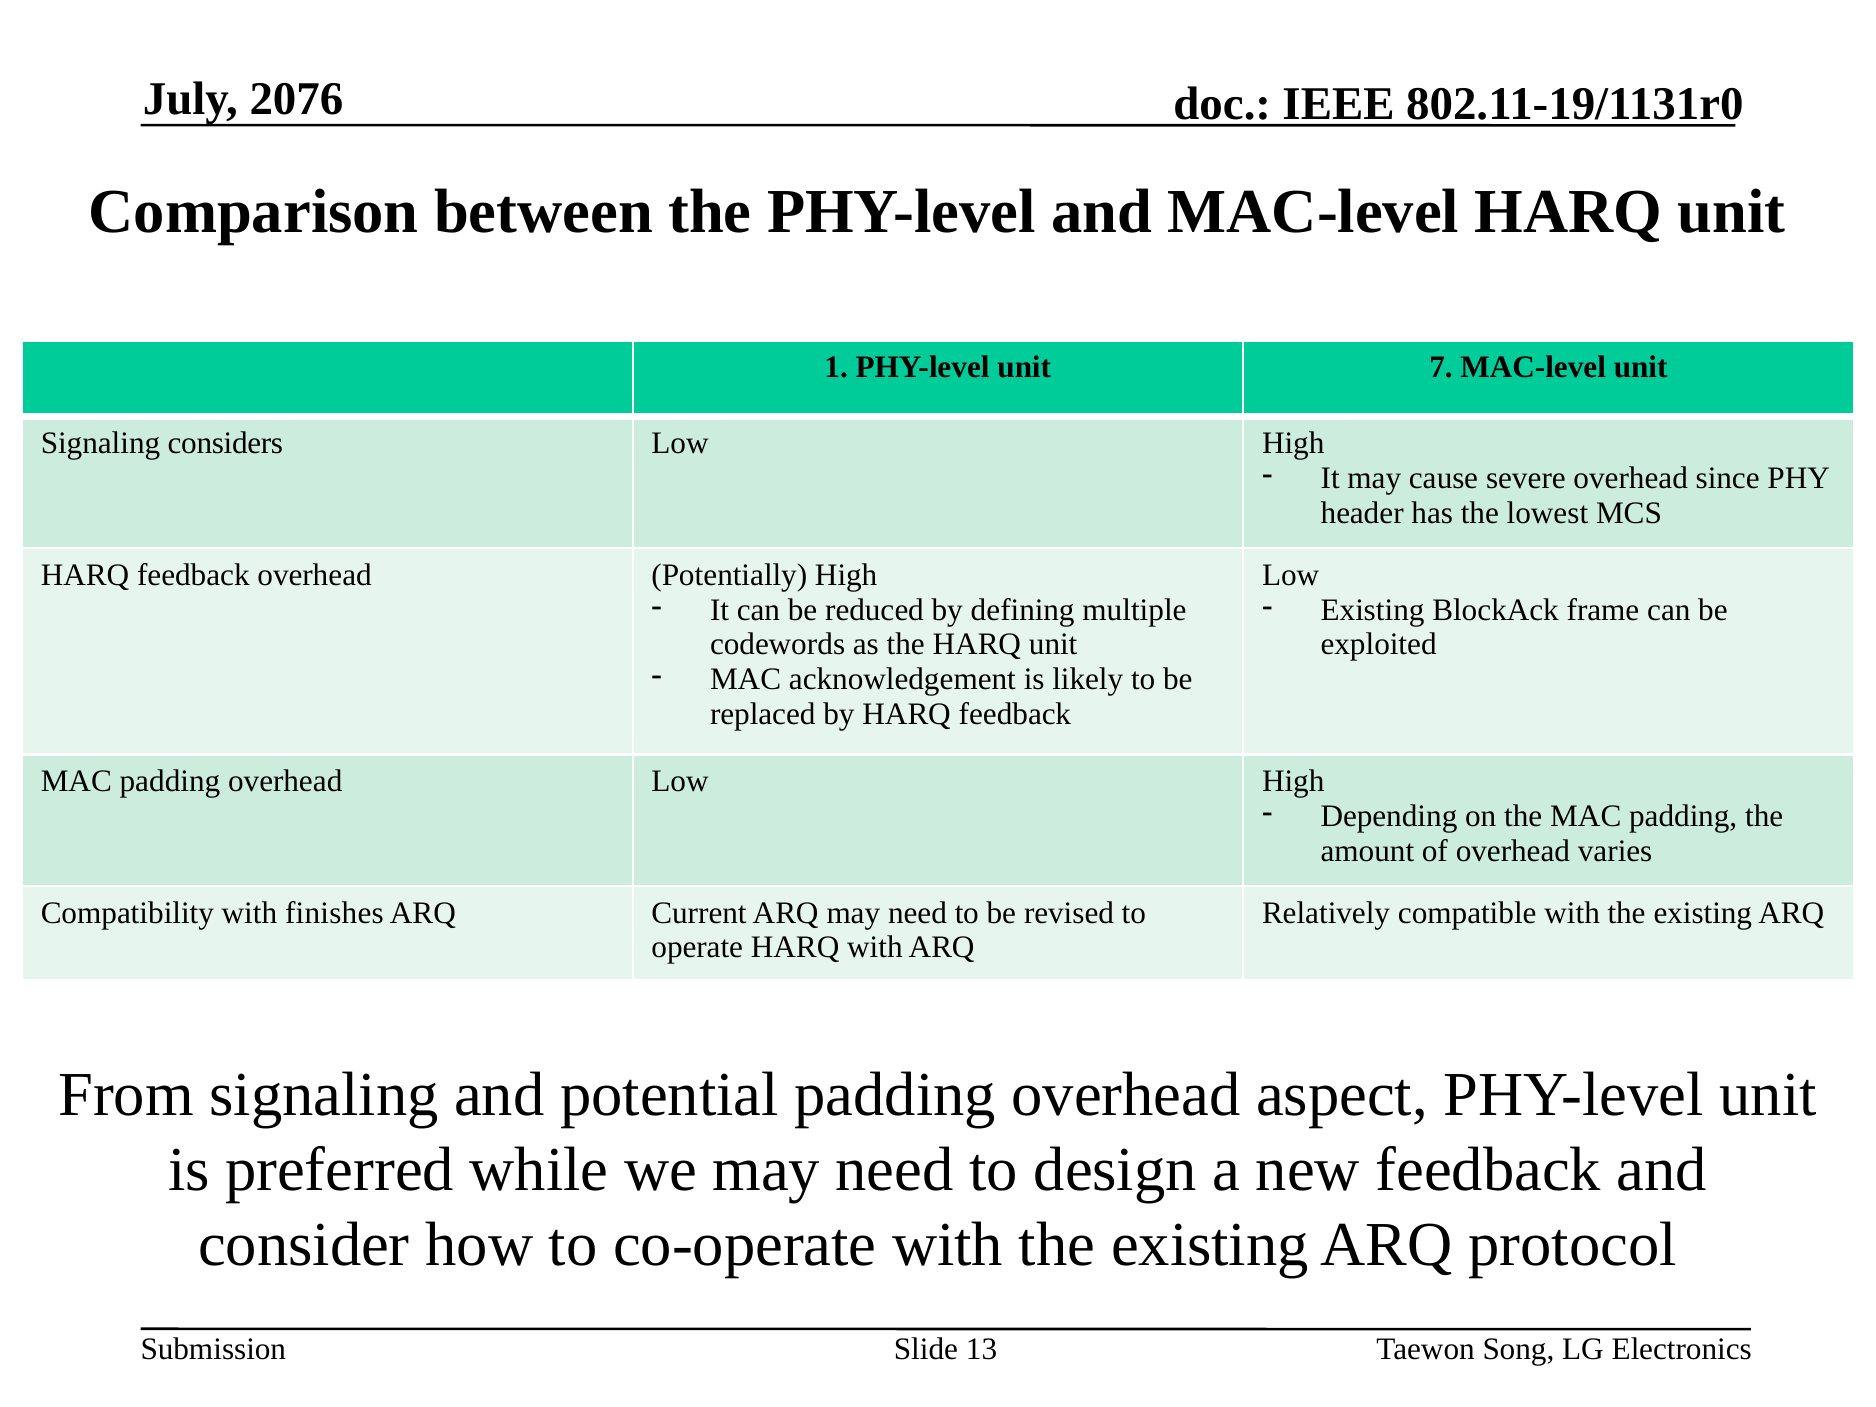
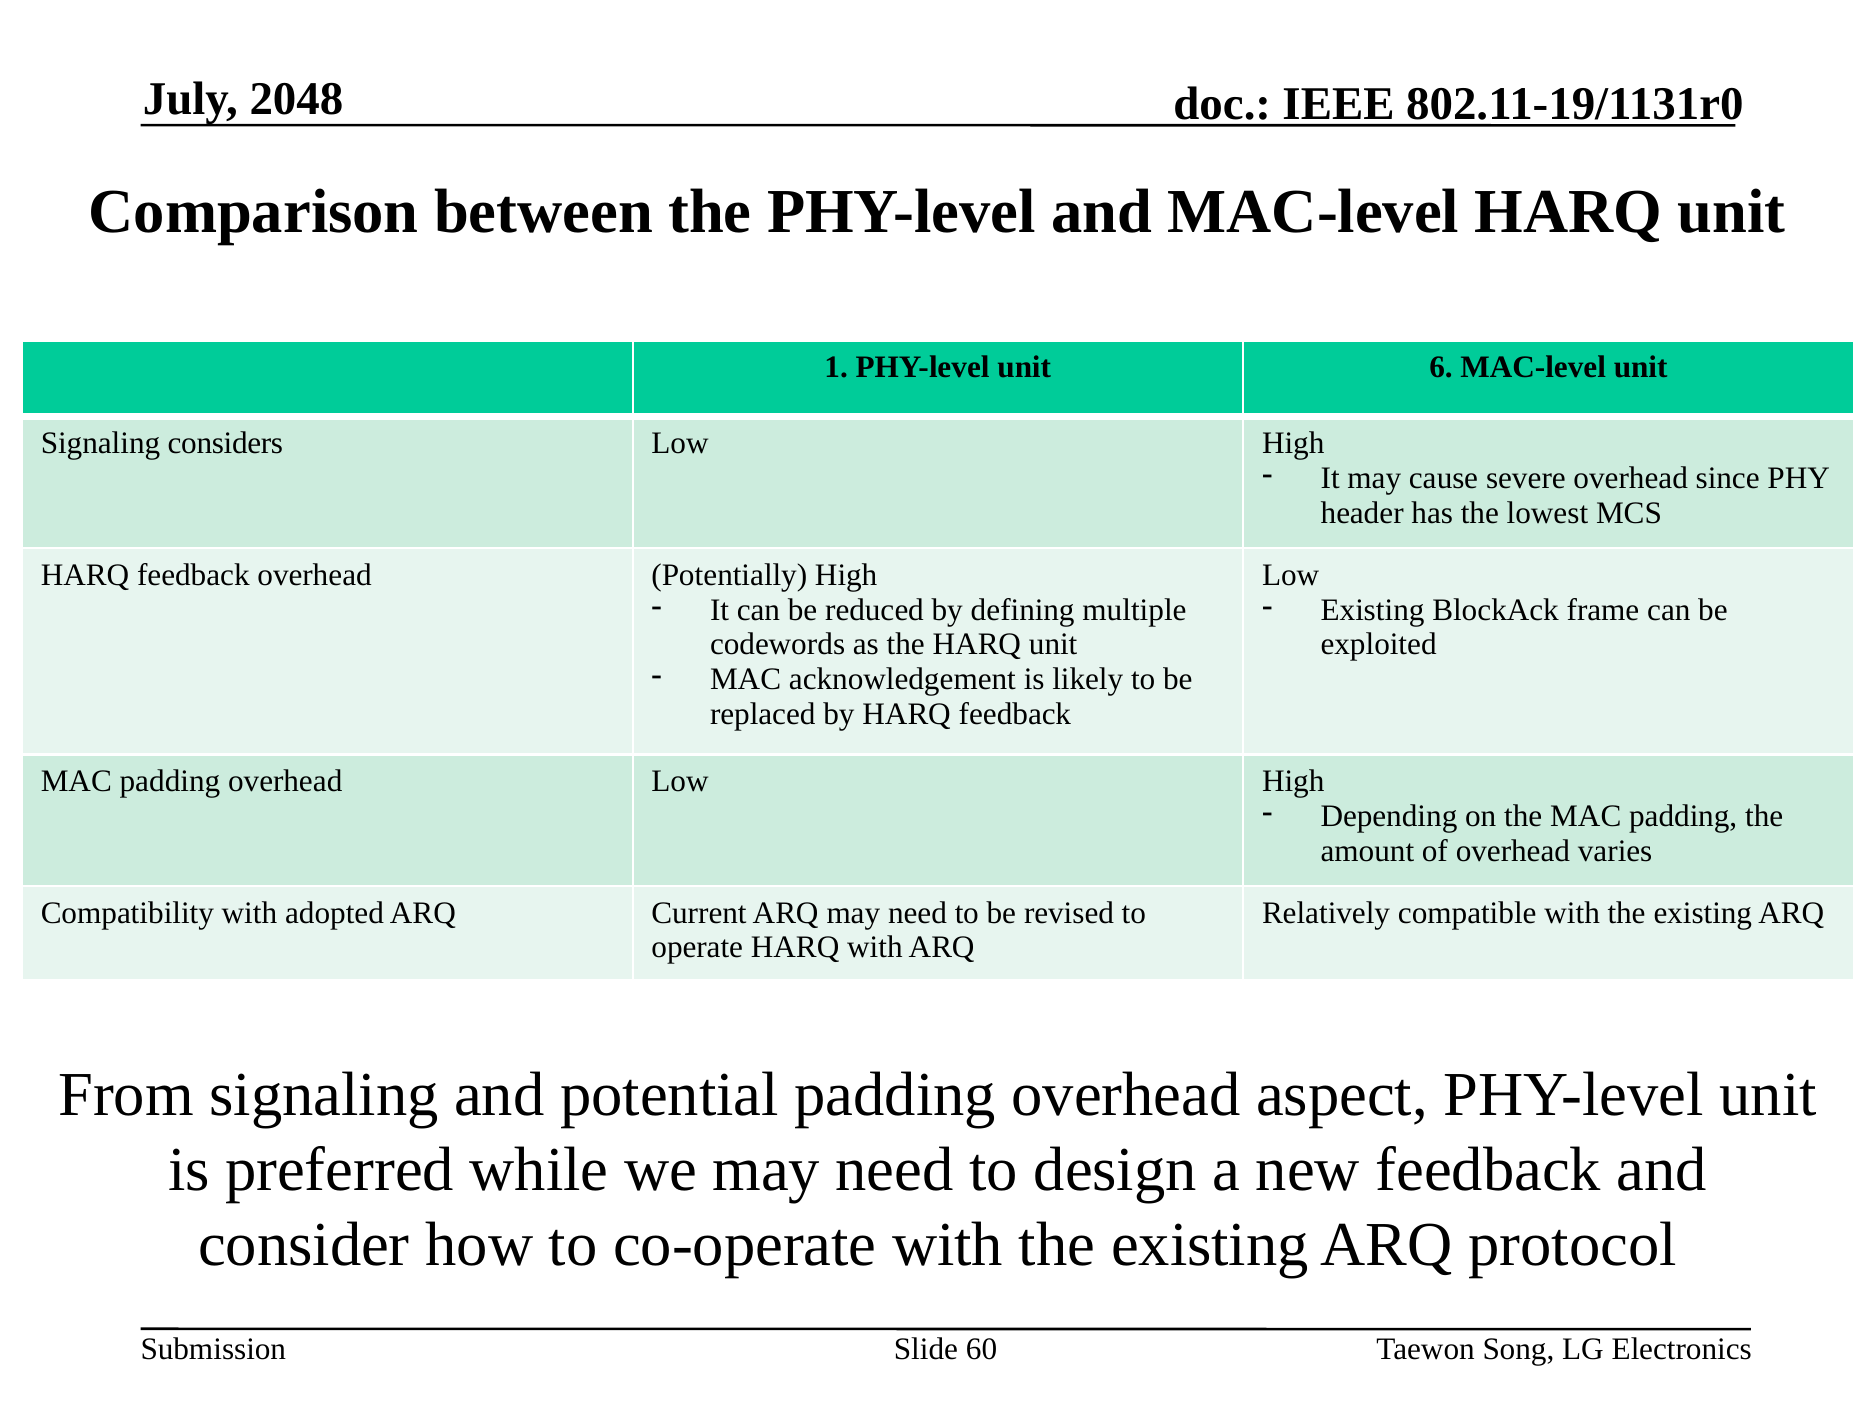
2076: 2076 -> 2048 (296, 99)
7: 7 -> 6 (1441, 368)
finishes: finishes -> adopted (335, 913)
13: 13 -> 60 (982, 1349)
